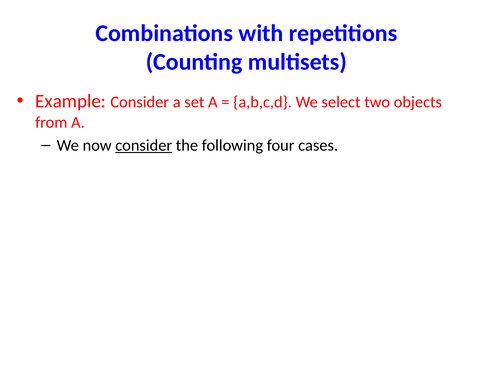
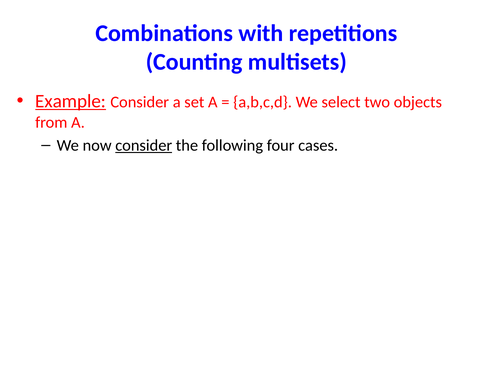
Example underline: none -> present (71, 102)
